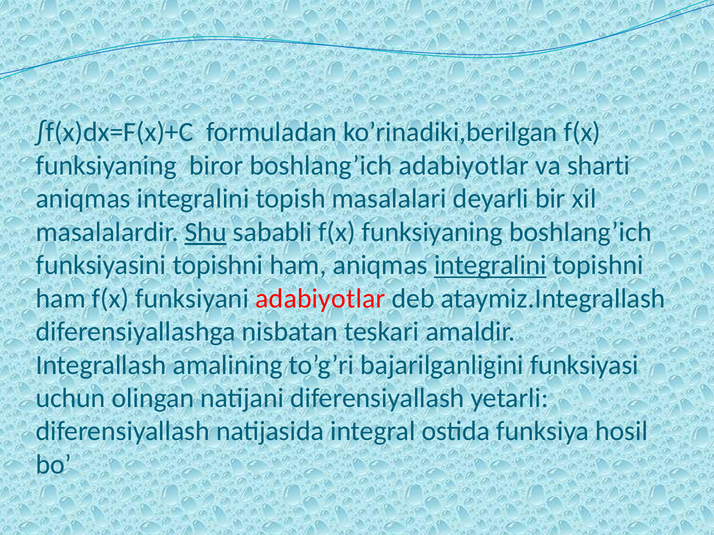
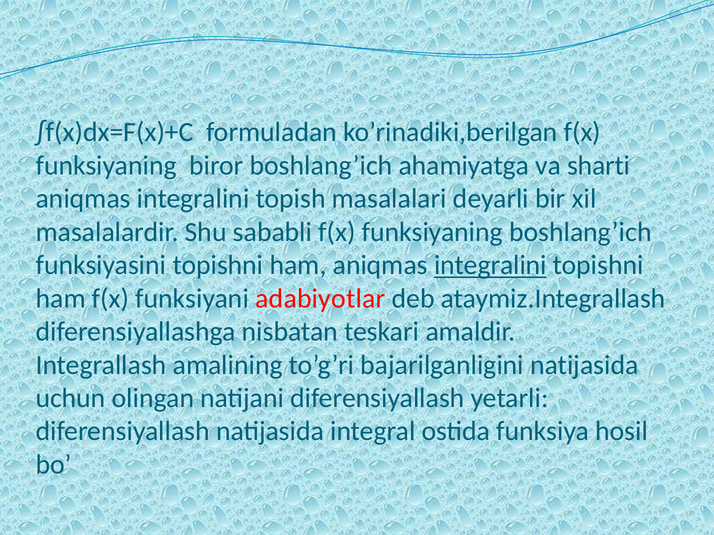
boshlang’ich adabiyotlar: adabiyotlar -> ahamiyatga (464, 166)
Shu underline: present -> none (206, 232)
bajarilganligini funksiyasi: funksiyasi -> natijasida (584, 365)
